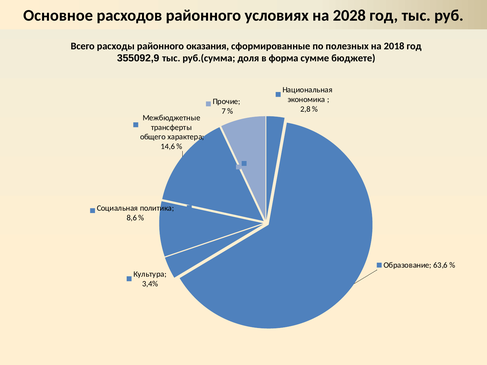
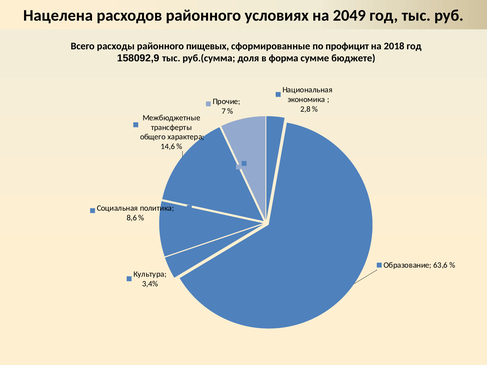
Основное: Основное -> Нацелена (58, 16)
2028: 2028 -> 2049 (349, 16)
оказания: оказания -> пищевых (208, 46)
полезных: полезных -> профицит (347, 46)
355092,9: 355092,9 -> 158092,9 (138, 58)
